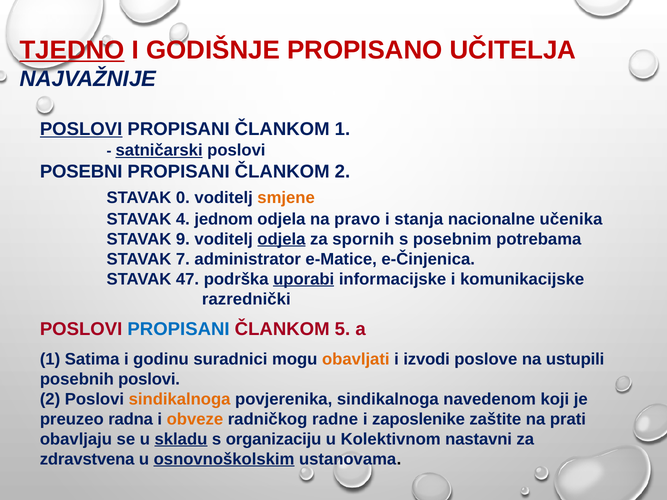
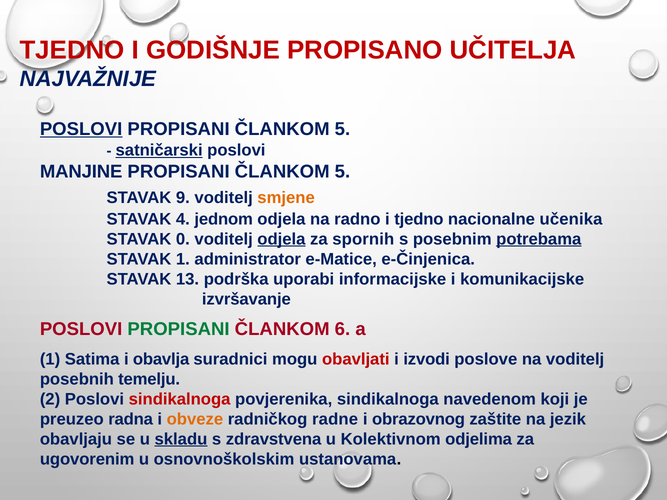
TJEDNO underline: present -> none (72, 50)
1: 1 -> 5 (342, 129)
POSEBNI: POSEBNI -> MANJINE (81, 172)
2: 2 -> 5 (342, 172)
0: 0 -> 9 (183, 198)
pravo: pravo -> radno (357, 219)
i stanja: stanja -> tjedno (419, 219)
9: 9 -> 0 (183, 239)
potrebama underline: none -> present (539, 239)
STAVAK 7: 7 -> 1 (183, 259)
47: 47 -> 13 (188, 279)
uporabi underline: present -> none (304, 279)
razrednički: razrednički -> izvršavanje (246, 299)
PROPISANI colour: blue -> green (179, 329)
5: 5 -> 6 (342, 329)
godinu: godinu -> obavlja (161, 359)
obavljati colour: orange -> red (356, 359)
na ustupili: ustupili -> voditelj (575, 359)
posebnih poslovi: poslovi -> temelju (149, 379)
sindikalnoga colour: orange -> red (180, 399)
zaposlenike: zaposlenike -> obrazovnog (419, 419)
prati: prati -> jezik (568, 419)
organizaciju: organizaciju -> zdravstvena (274, 439)
nastavni: nastavni -> odjelima (479, 439)
zdravstvena: zdravstvena -> ugovorenim (87, 459)
osnovnoškolskim underline: present -> none (224, 459)
